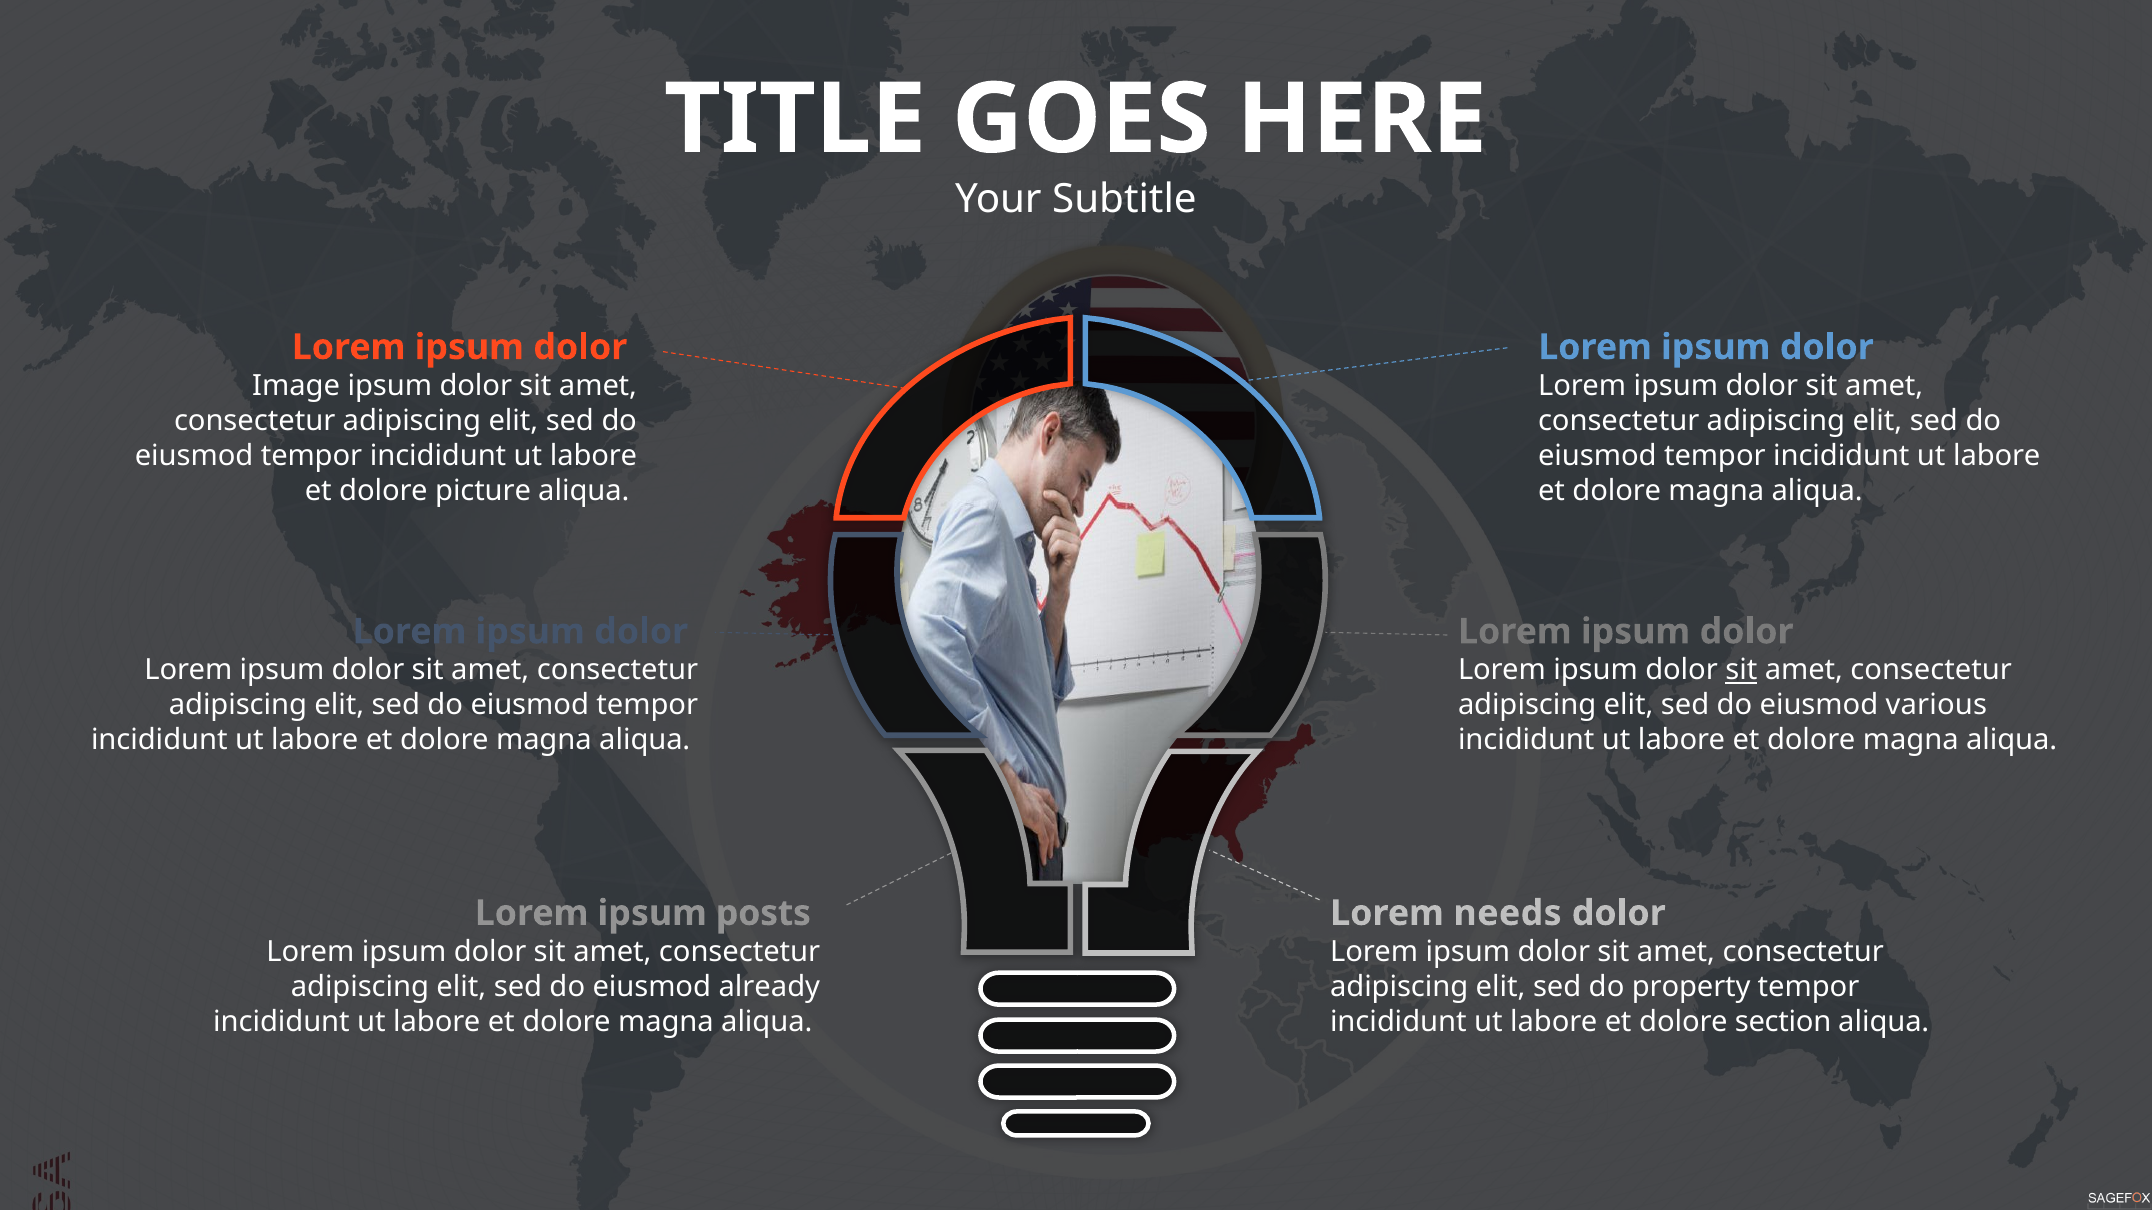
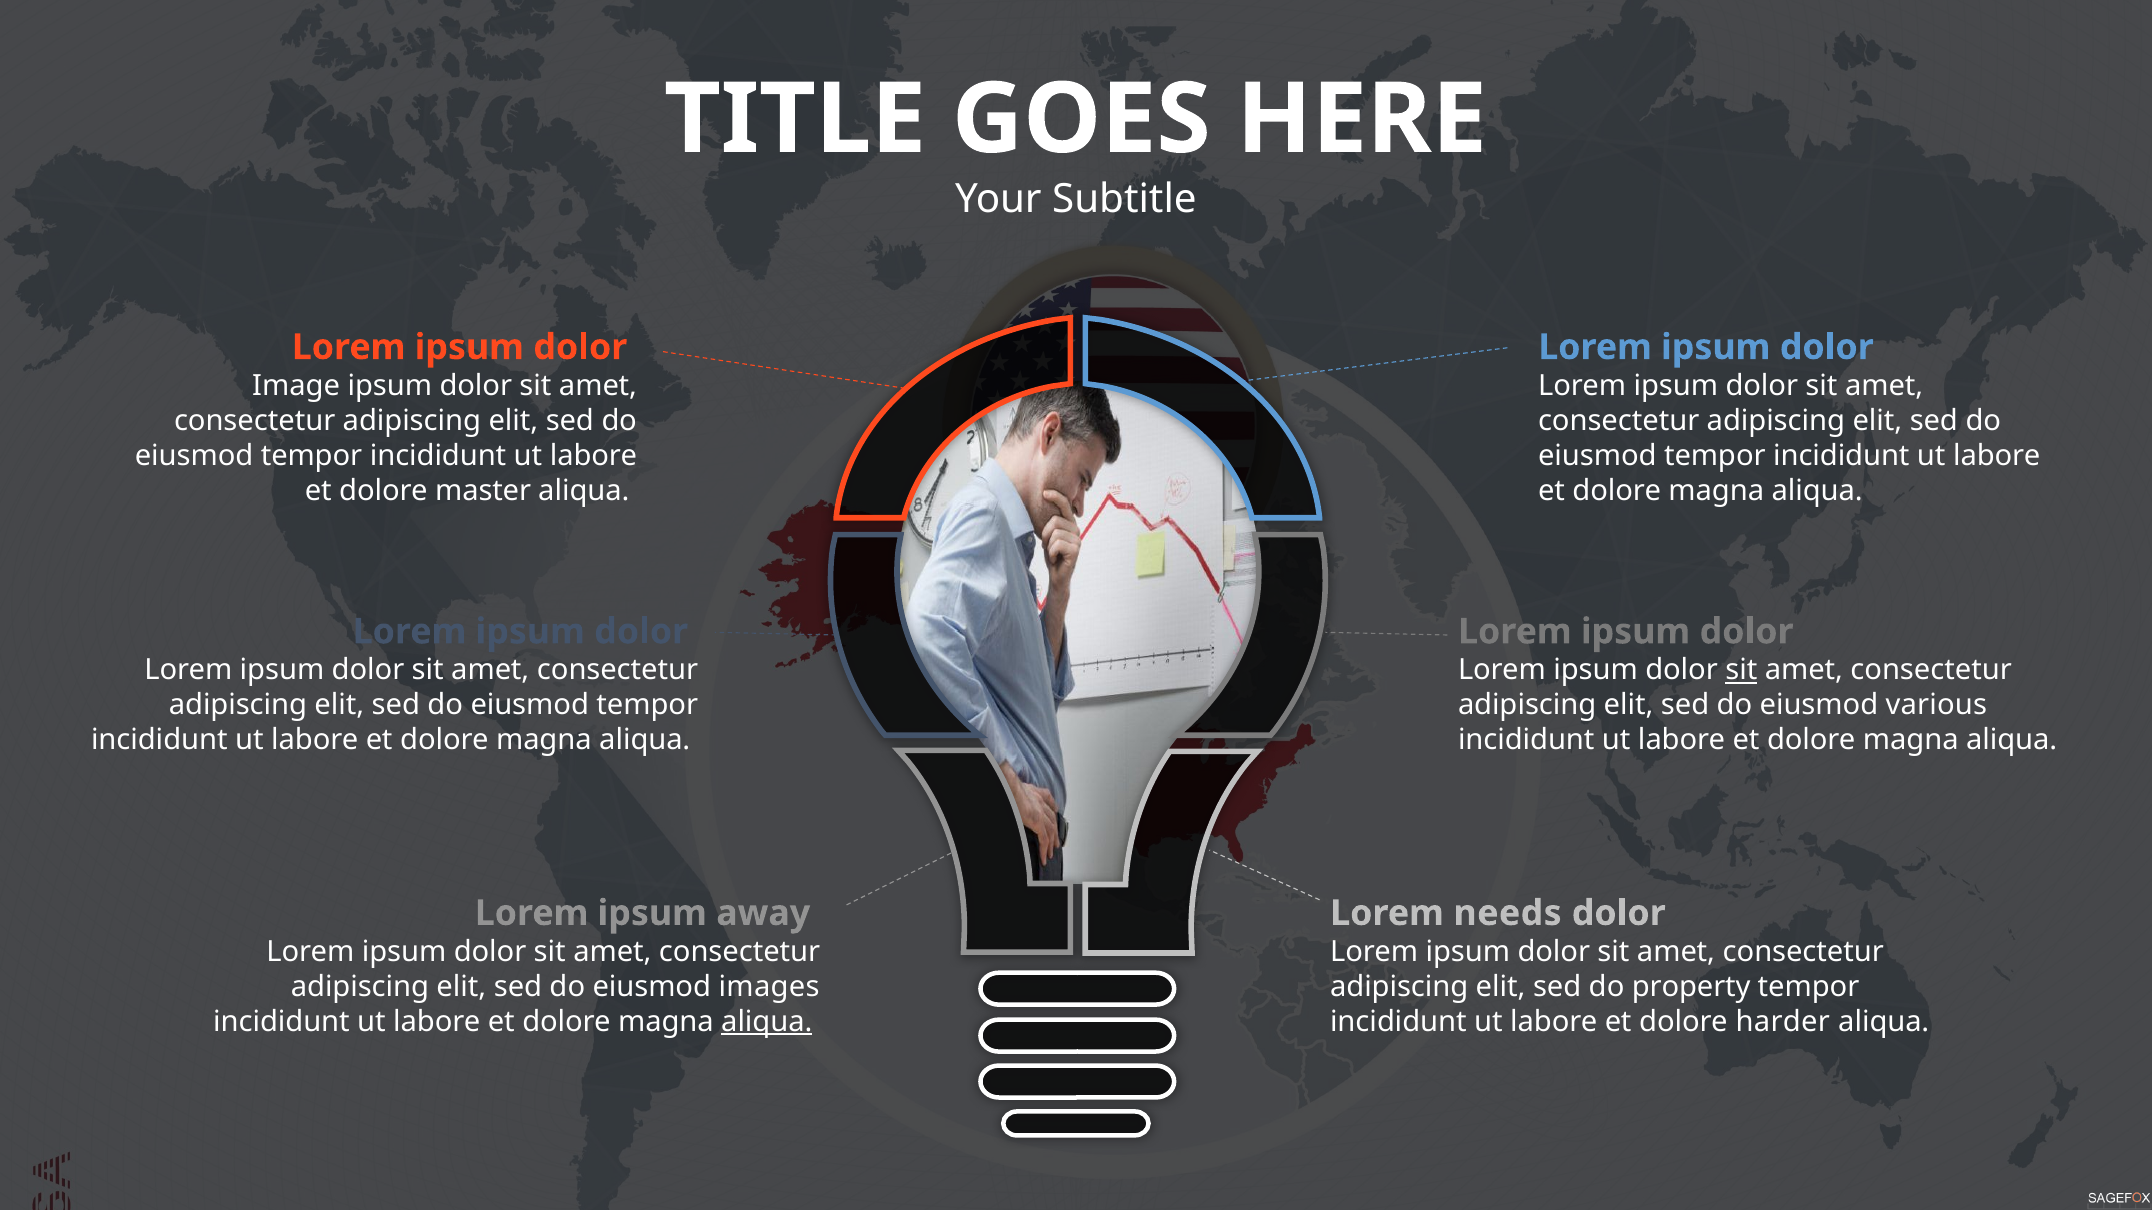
picture: picture -> master (483, 491)
posts: posts -> away (763, 914)
already: already -> images (769, 987)
aliqua underline: none -> present (767, 1022)
section: section -> harder (1783, 1022)
